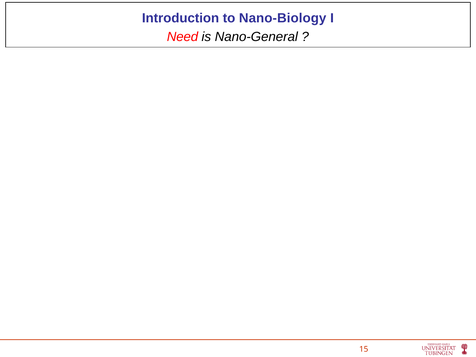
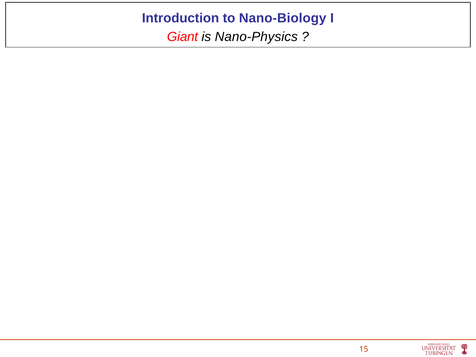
Need: Need -> Giant (183, 37)
Nano-General: Nano-General -> Nano-Physics (256, 37)
